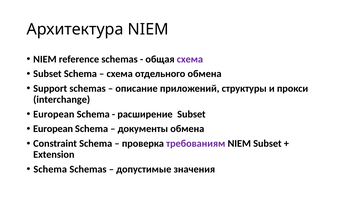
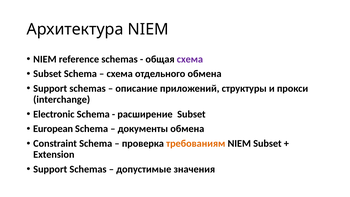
European: European -> Electronic (54, 114)
требованиям colour: purple -> orange (196, 143)
Schema: Schema -> Support (50, 169)
